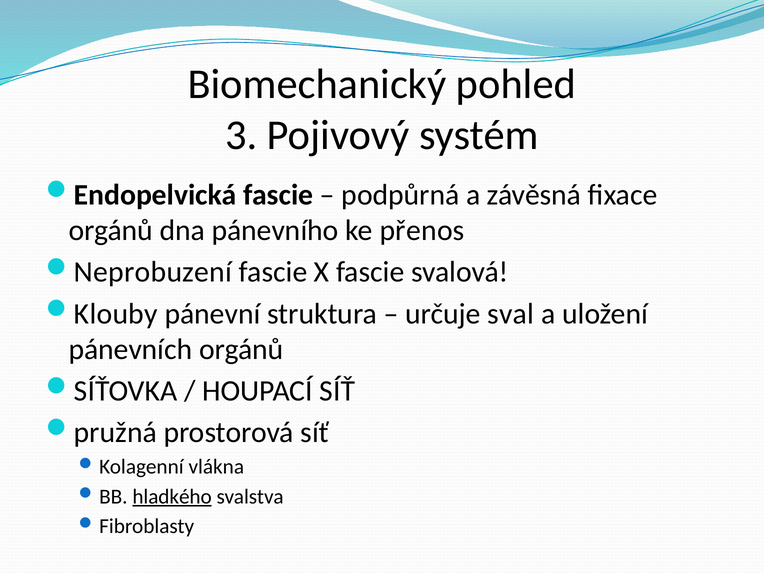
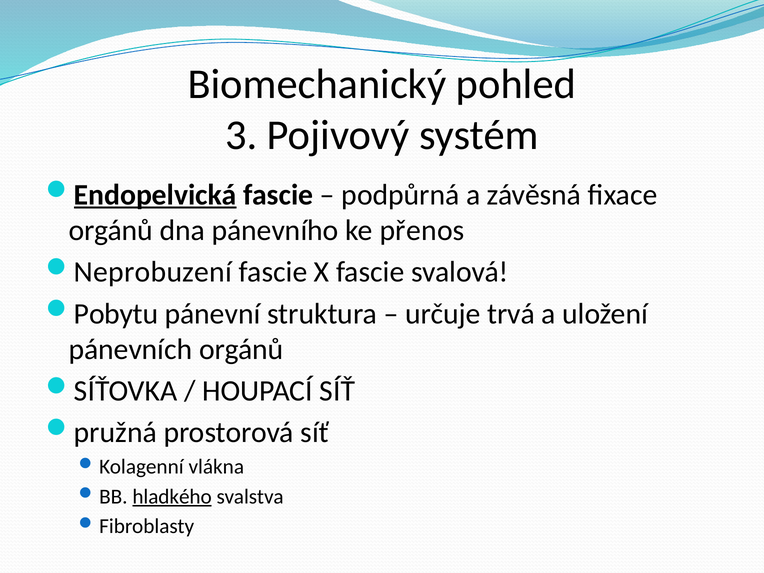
Endopelvická underline: none -> present (155, 195)
Klouby: Klouby -> Pobytu (116, 314)
sval: sval -> trvá (511, 314)
